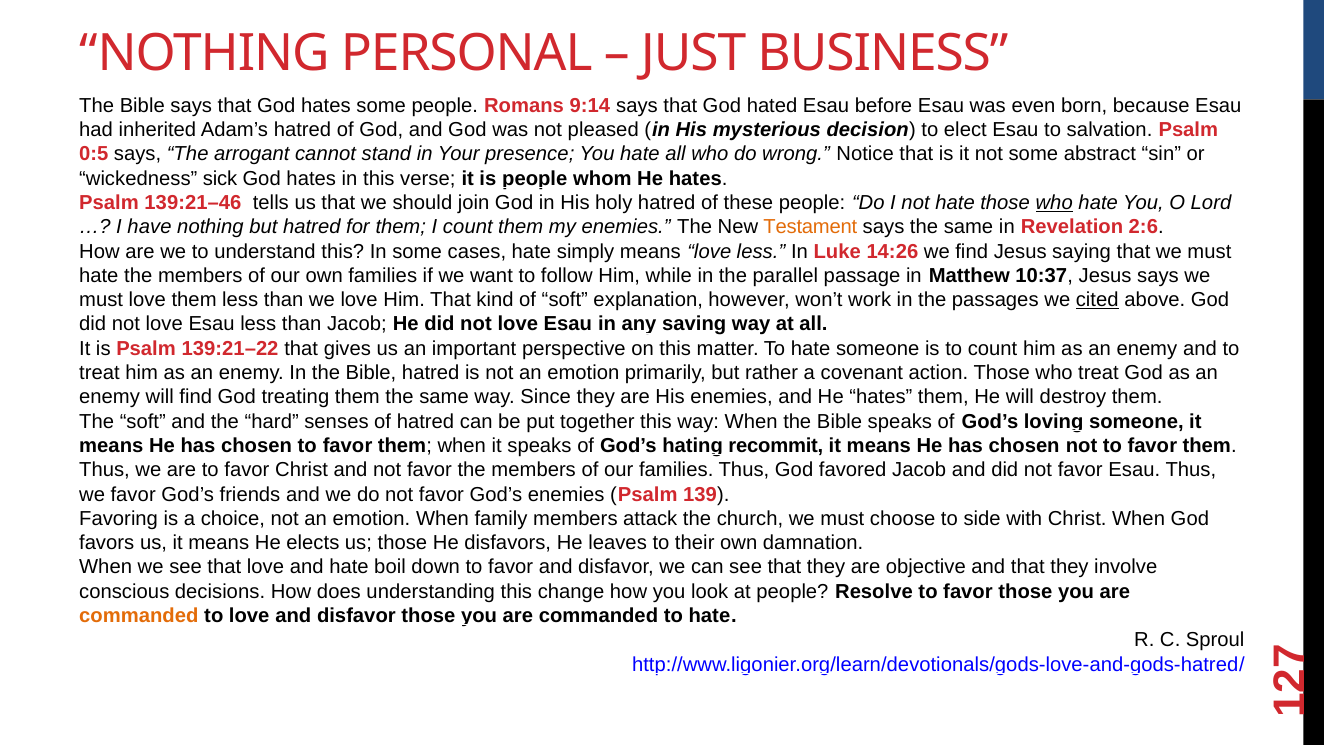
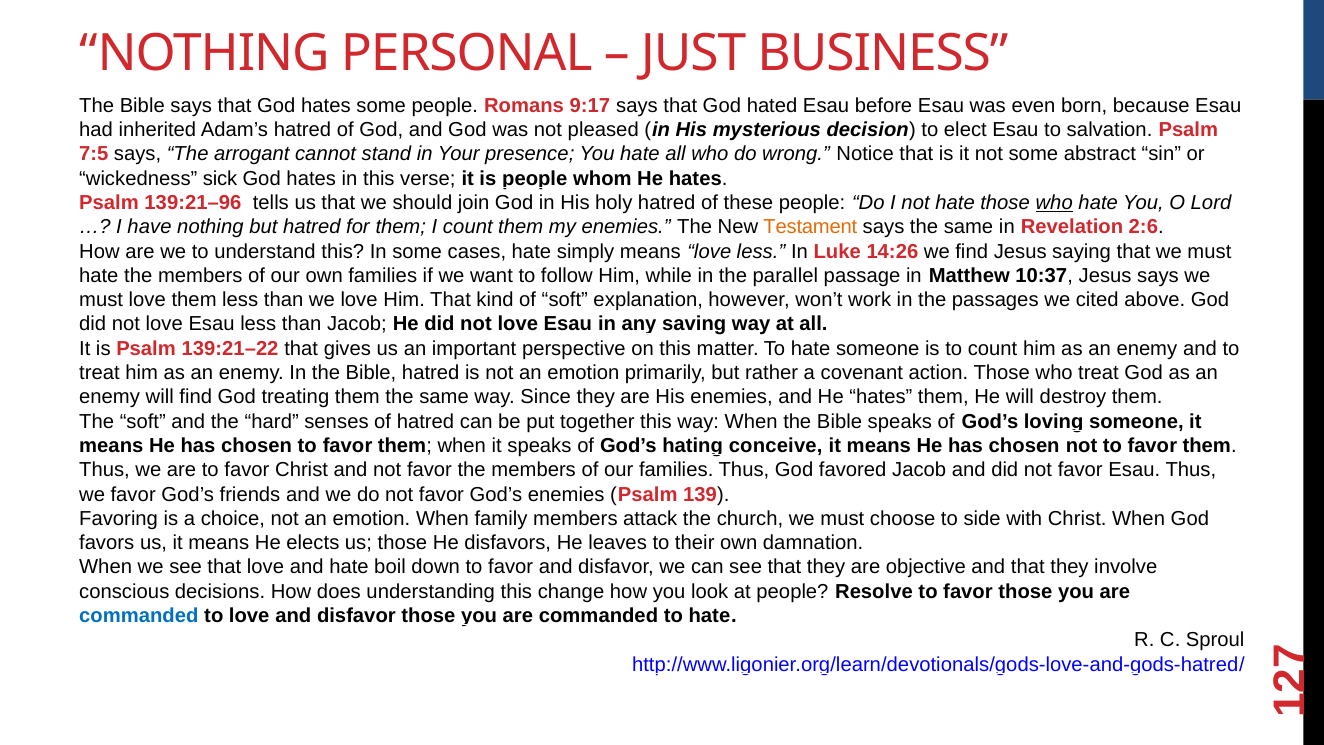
9:14: 9:14 -> 9:17 (590, 106)
0:5: 0:5 -> 7:5 (94, 154)
139:21–46: 139:21–46 -> 139:21–96 (193, 203)
cited underline: present -> none (1097, 300)
recommit: recommit -> conceive (776, 446)
commanded colour: orange -> blue (139, 616)
